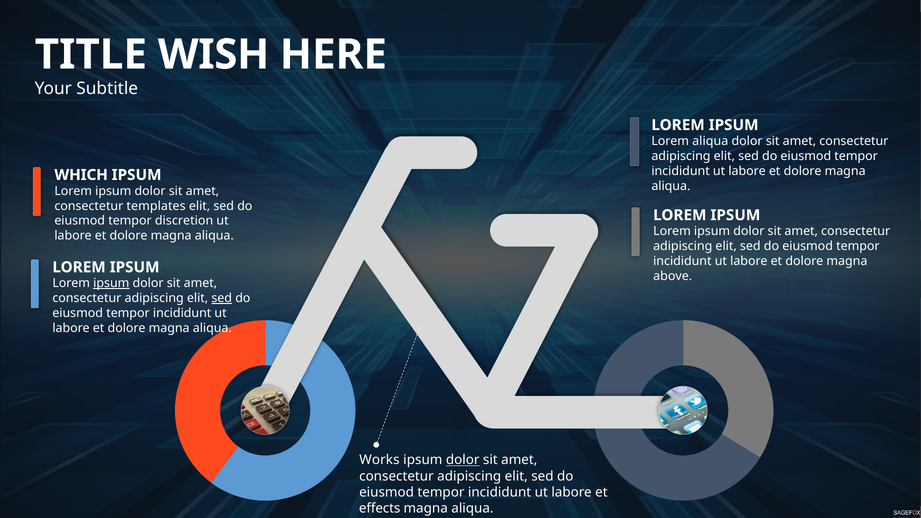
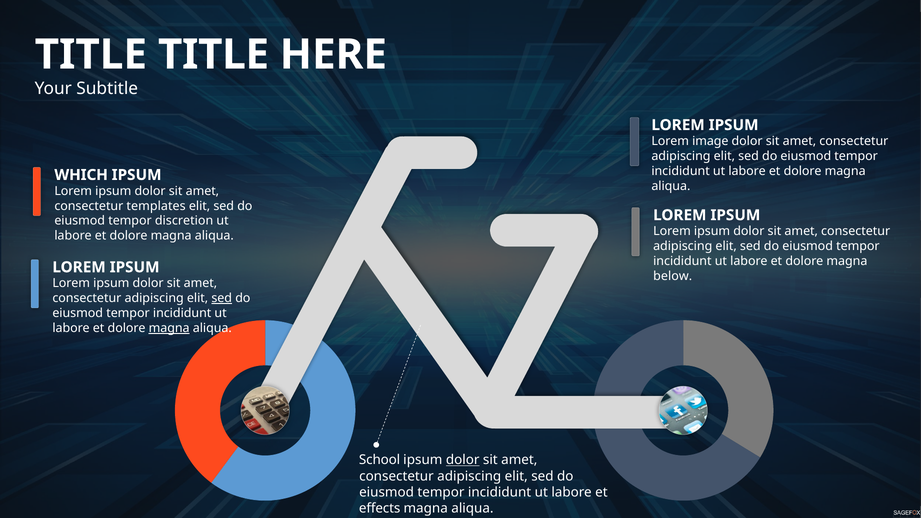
WISH: WISH -> TITLE (214, 55)
Lorem aliqua: aliqua -> image (710, 141)
above: above -> below (673, 276)
ipsum underline: present -> none (111, 283)
magna underline: none -> present (169, 328)
Works: Works -> School (380, 460)
